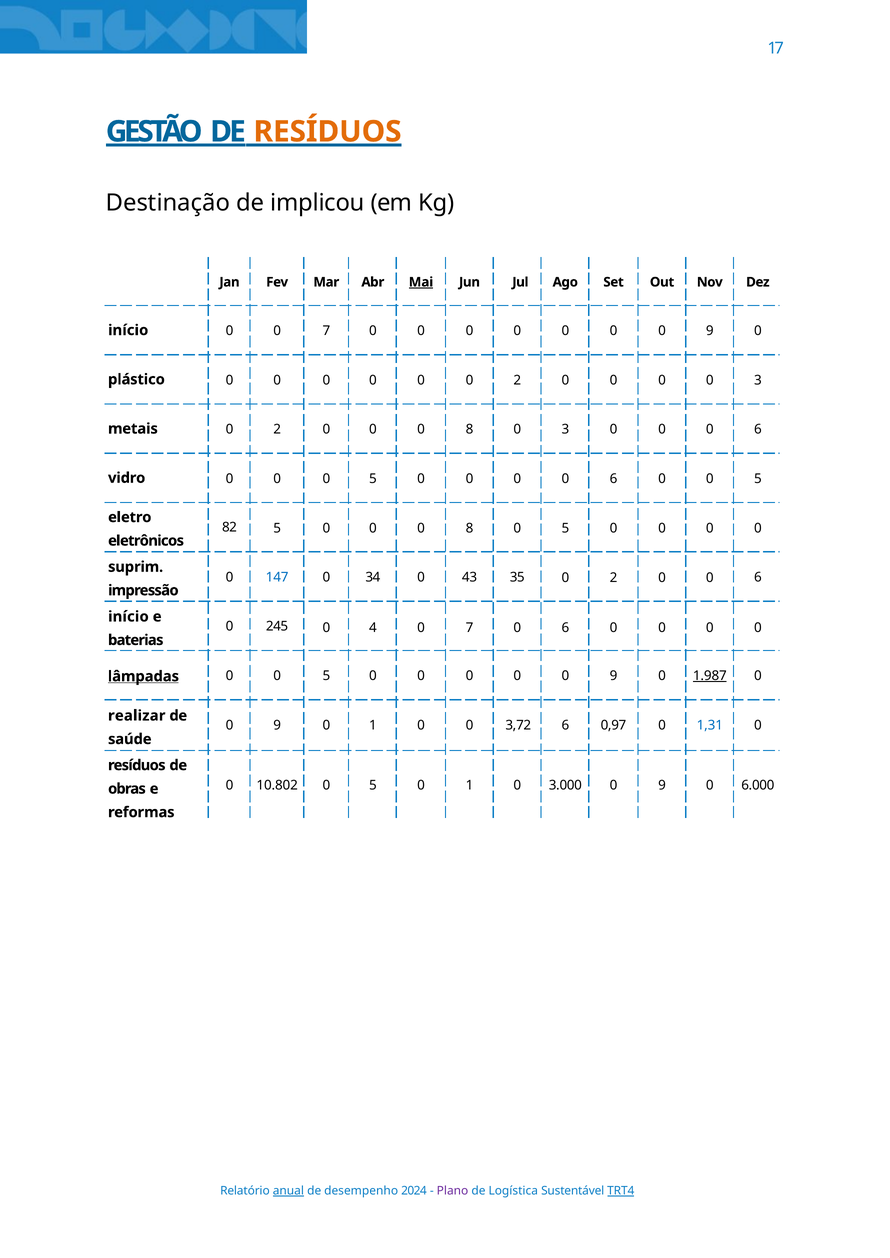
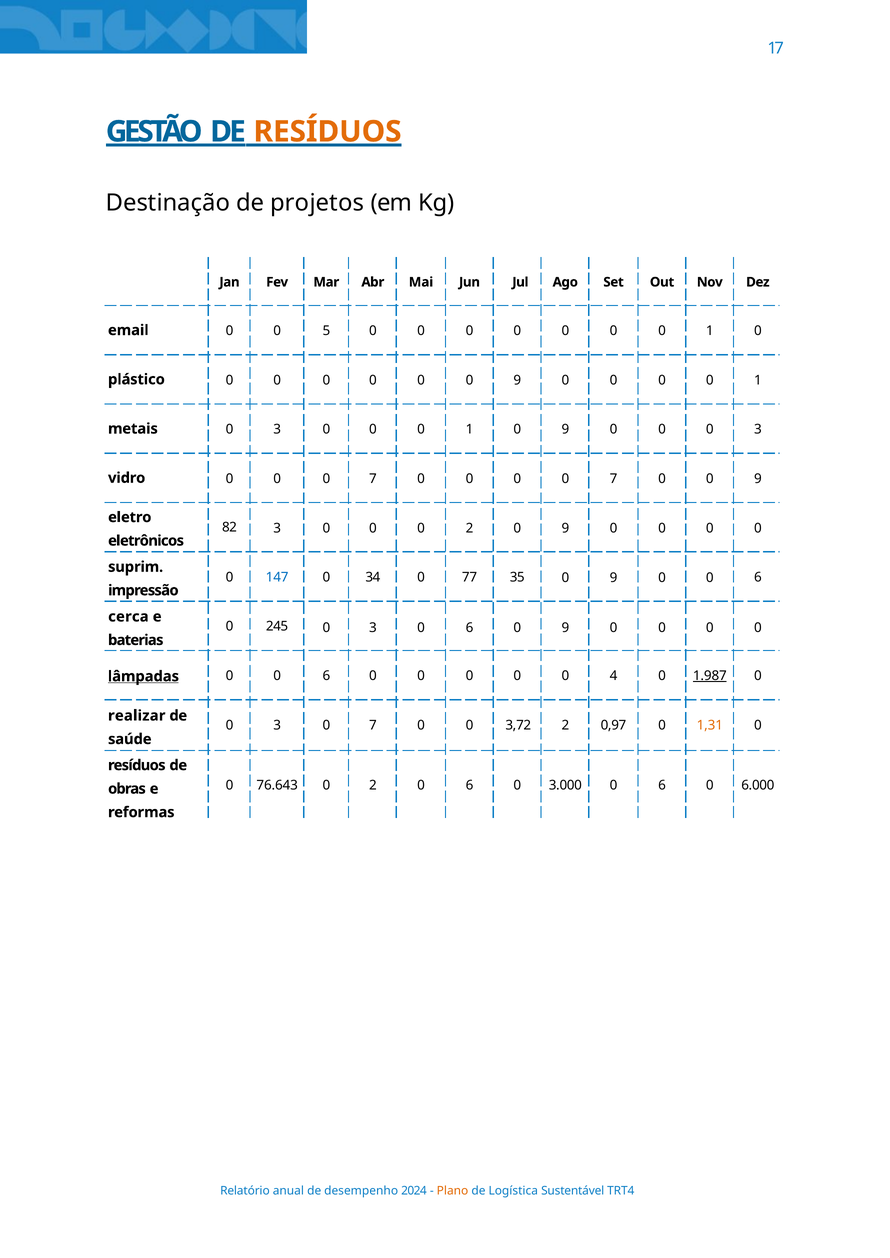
implicou: implicou -> projetos (317, 203)
Mai underline: present -> none (421, 282)
início: início -> email (128, 330)
0 0 7: 7 -> 5 (326, 331)
9: 9 -> 1 (710, 331)
0 0 0 2: 2 -> 9 (517, 380)
3: 3 -> 1 (758, 380)
metais 0 2: 2 -> 3 (277, 429)
8: 8 -> 1 (470, 429)
3: 3 -> 9 (565, 429)
6: 6 -> 3 (758, 429)
5: 5 -> 7 (373, 478)
6: 6 -> 7 (614, 478)
5: 5 -> 9 (758, 478)
82 5: 5 -> 3 (277, 528)
8: 8 -> 2 (470, 528)
5: 5 -> 9 (565, 528)
43: 43 -> 77 (470, 577)
35 0 2: 2 -> 9 (614, 578)
início: início -> cerca (128, 616)
245 0 4: 4 -> 3 (373, 627)
7: 7 -> 6 (470, 627)
6: 6 -> 9 (565, 627)
5: 5 -> 6 (326, 675)
9: 9 -> 4 (614, 675)
9: 9 -> 3 (277, 725)
1: 1 -> 7 (373, 725)
3,72 6: 6 -> 2 (565, 725)
1,31 colour: blue -> orange (710, 725)
10.802: 10.802 -> 76.643 (277, 785)
5: 5 -> 2 (373, 785)
1: 1 -> 6 (470, 785)
3.000 0 9: 9 -> 6 (662, 785)
anual underline: present -> none (288, 1190)
Plano colour: purple -> orange (453, 1190)
TRT4 underline: present -> none (621, 1190)
